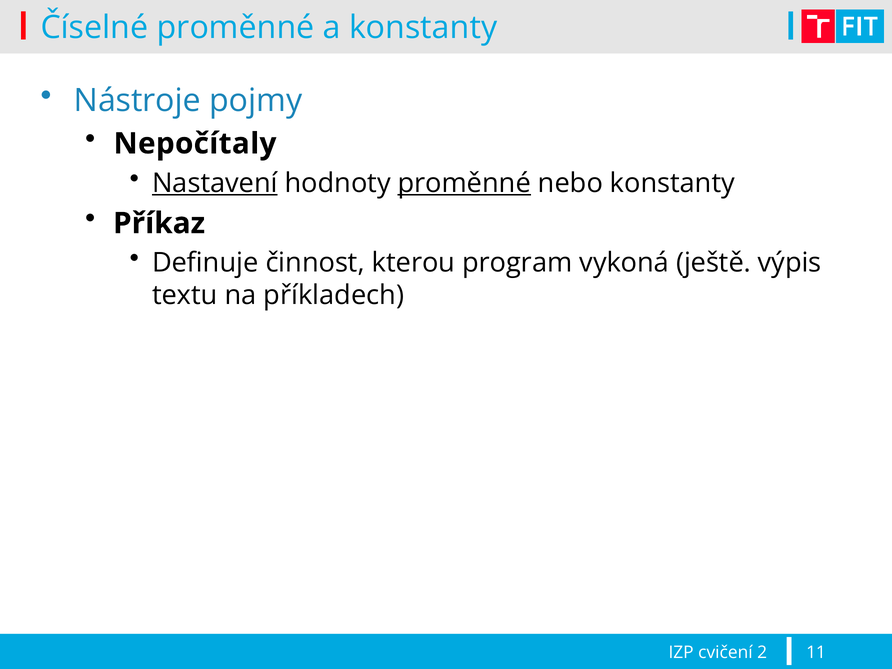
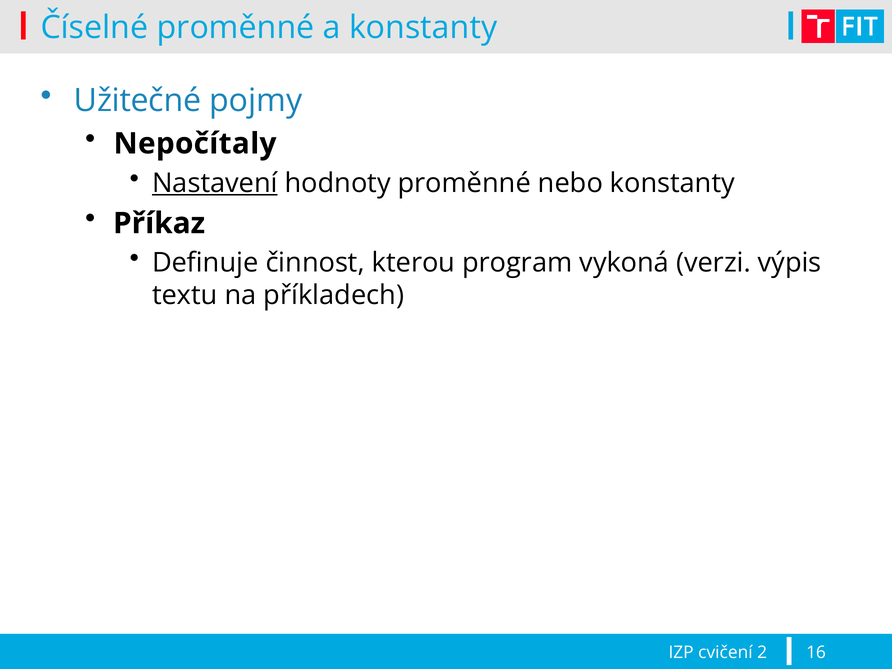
Nástroje: Nástroje -> Užitečné (137, 101)
proměnné underline: present -> none (464, 183)
ještě: ještě -> verzi (713, 263)
11: 11 -> 16 (816, 653)
